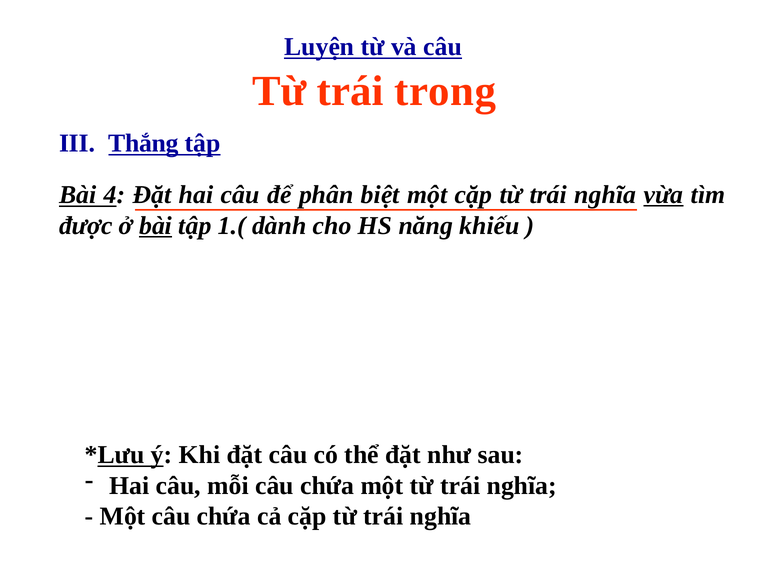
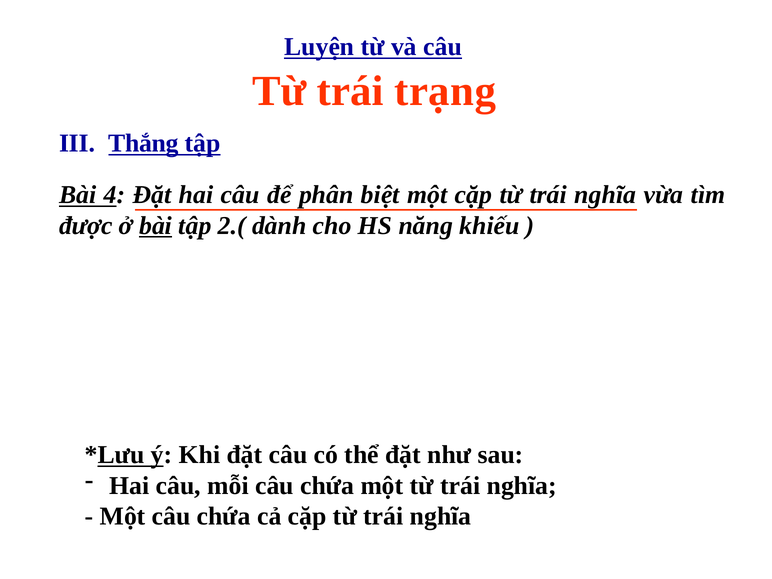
trong: trong -> trạng (445, 91)
vừa underline: present -> none (663, 195)
1.(: 1.( -> 2.( (232, 226)
